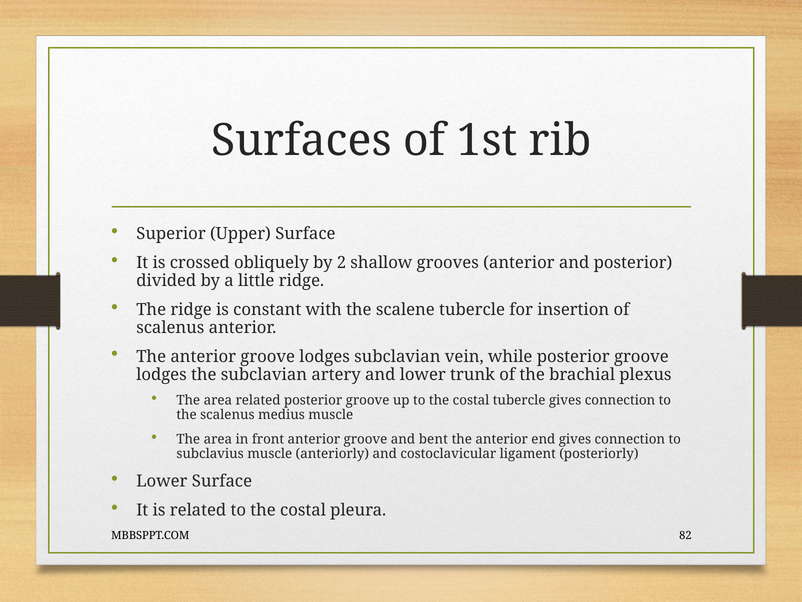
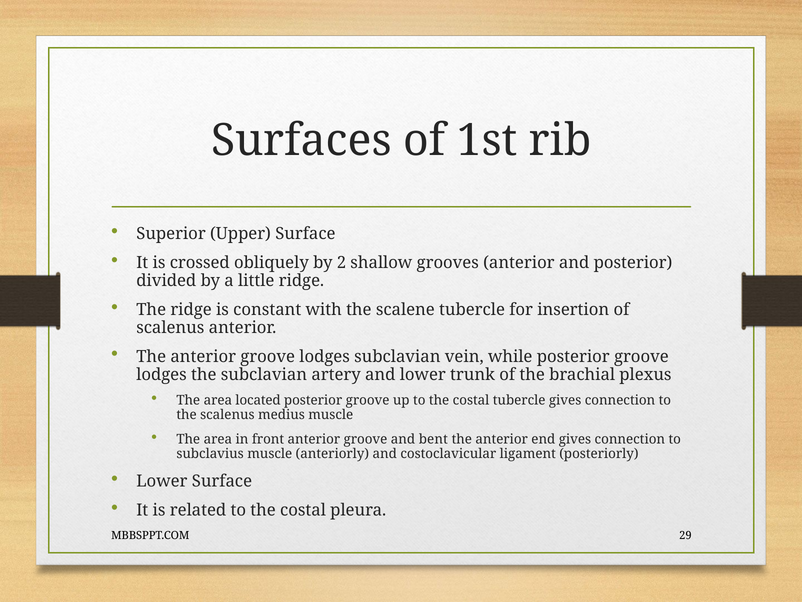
area related: related -> located (258, 400)
82: 82 -> 29 (685, 535)
